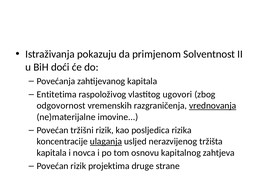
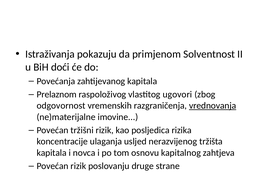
Entitetima: Entitetima -> Prelaznom (57, 94)
ulaganja underline: present -> none (106, 141)
projektima: projektima -> poslovanju (109, 166)
